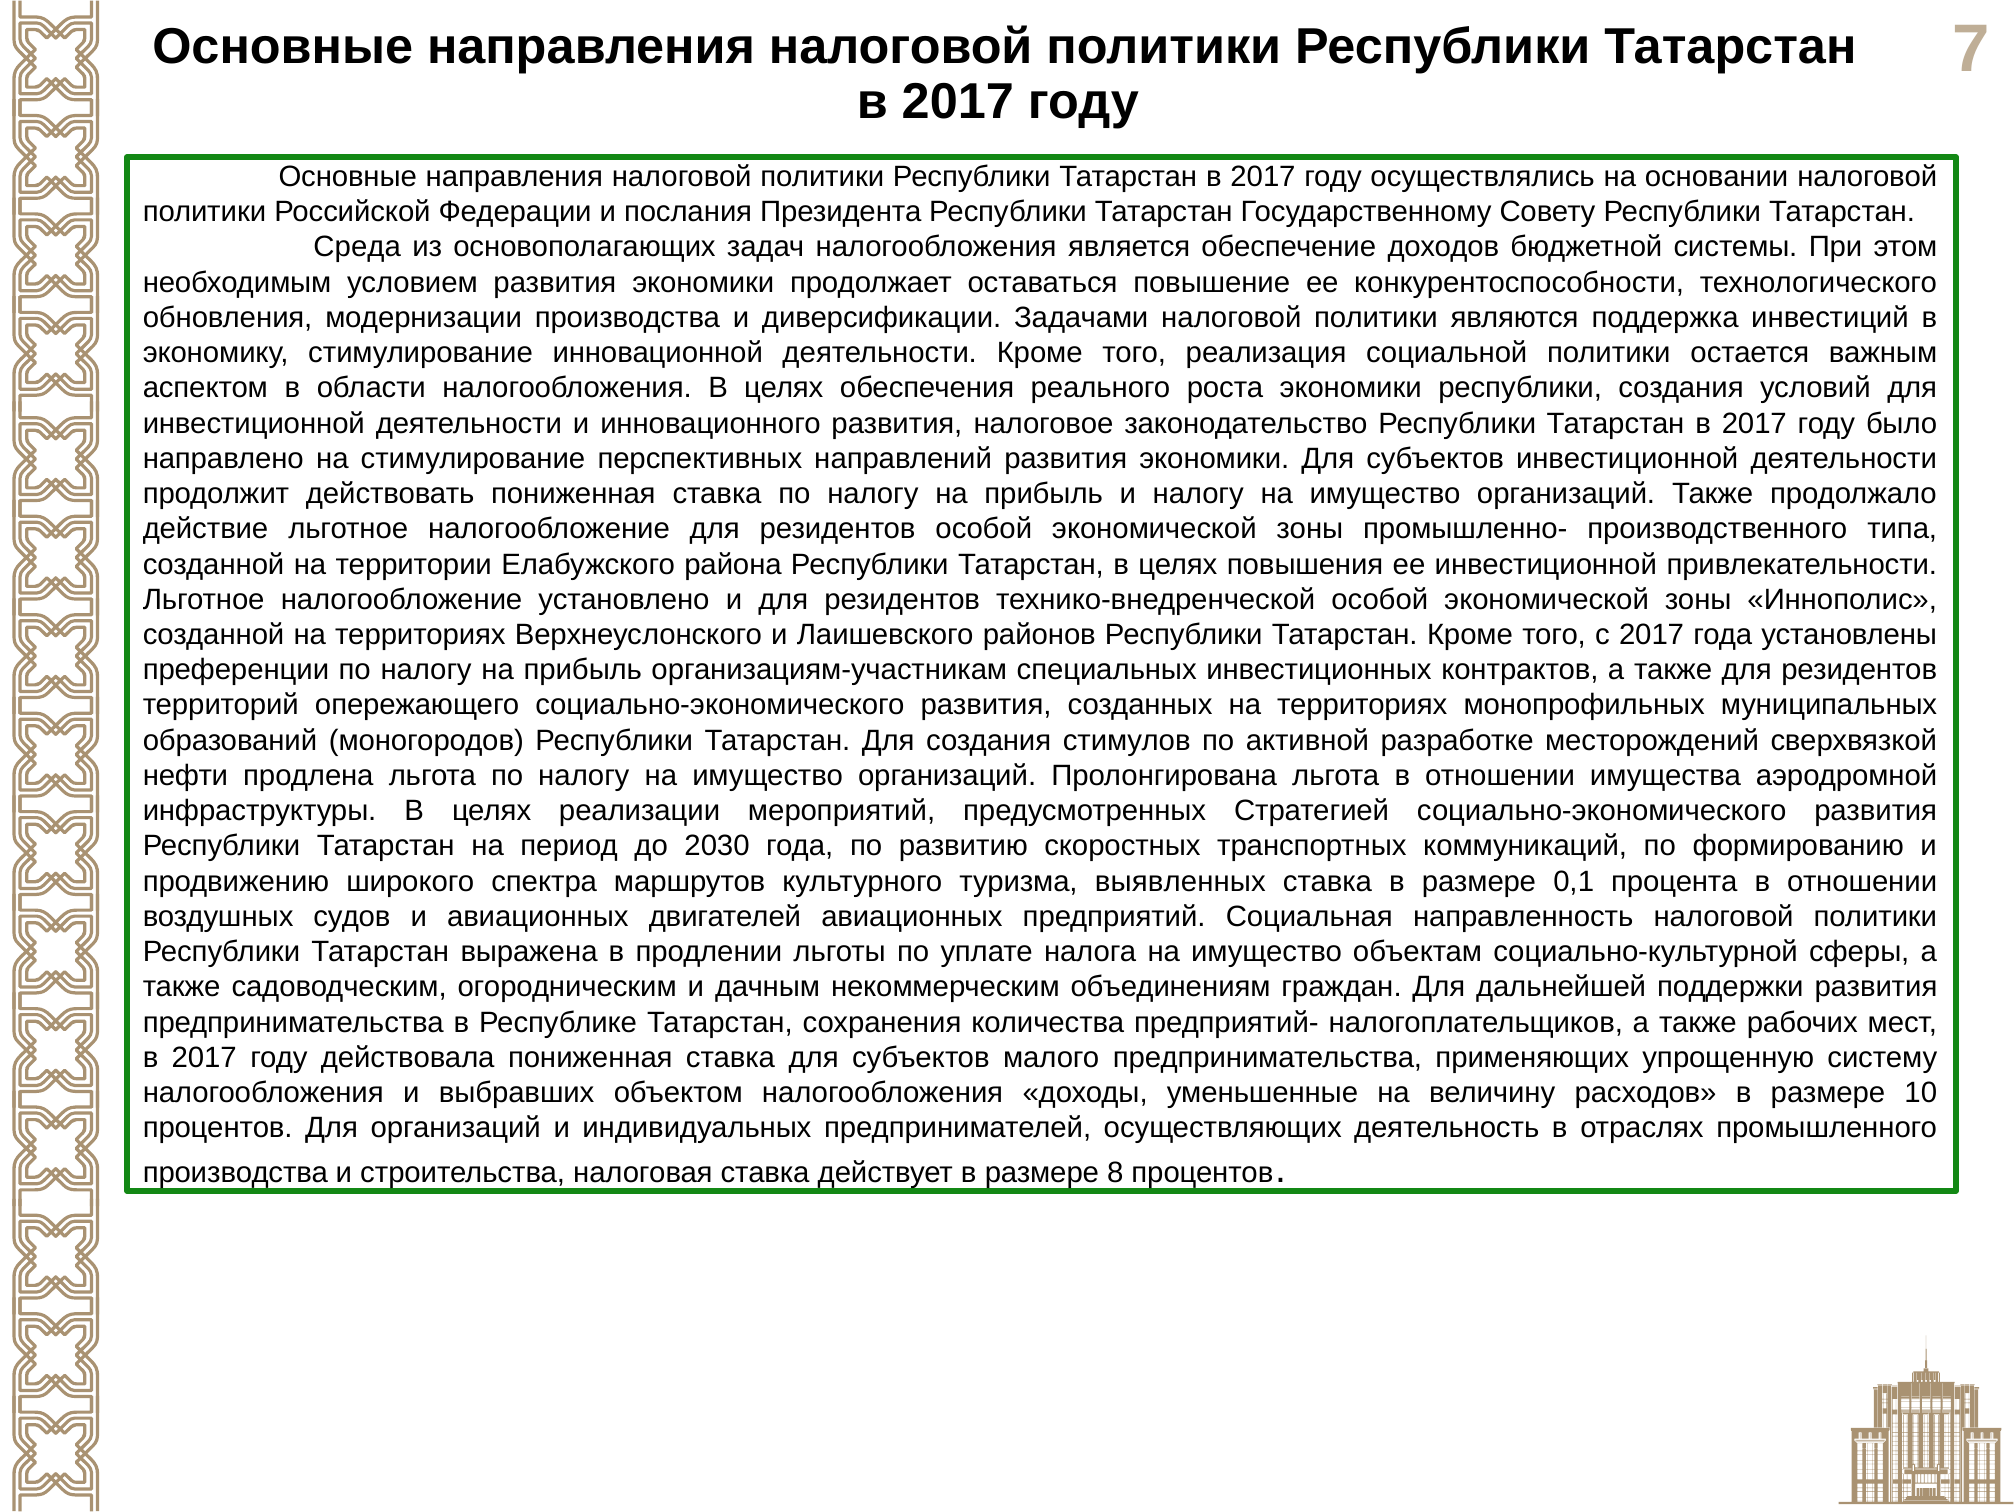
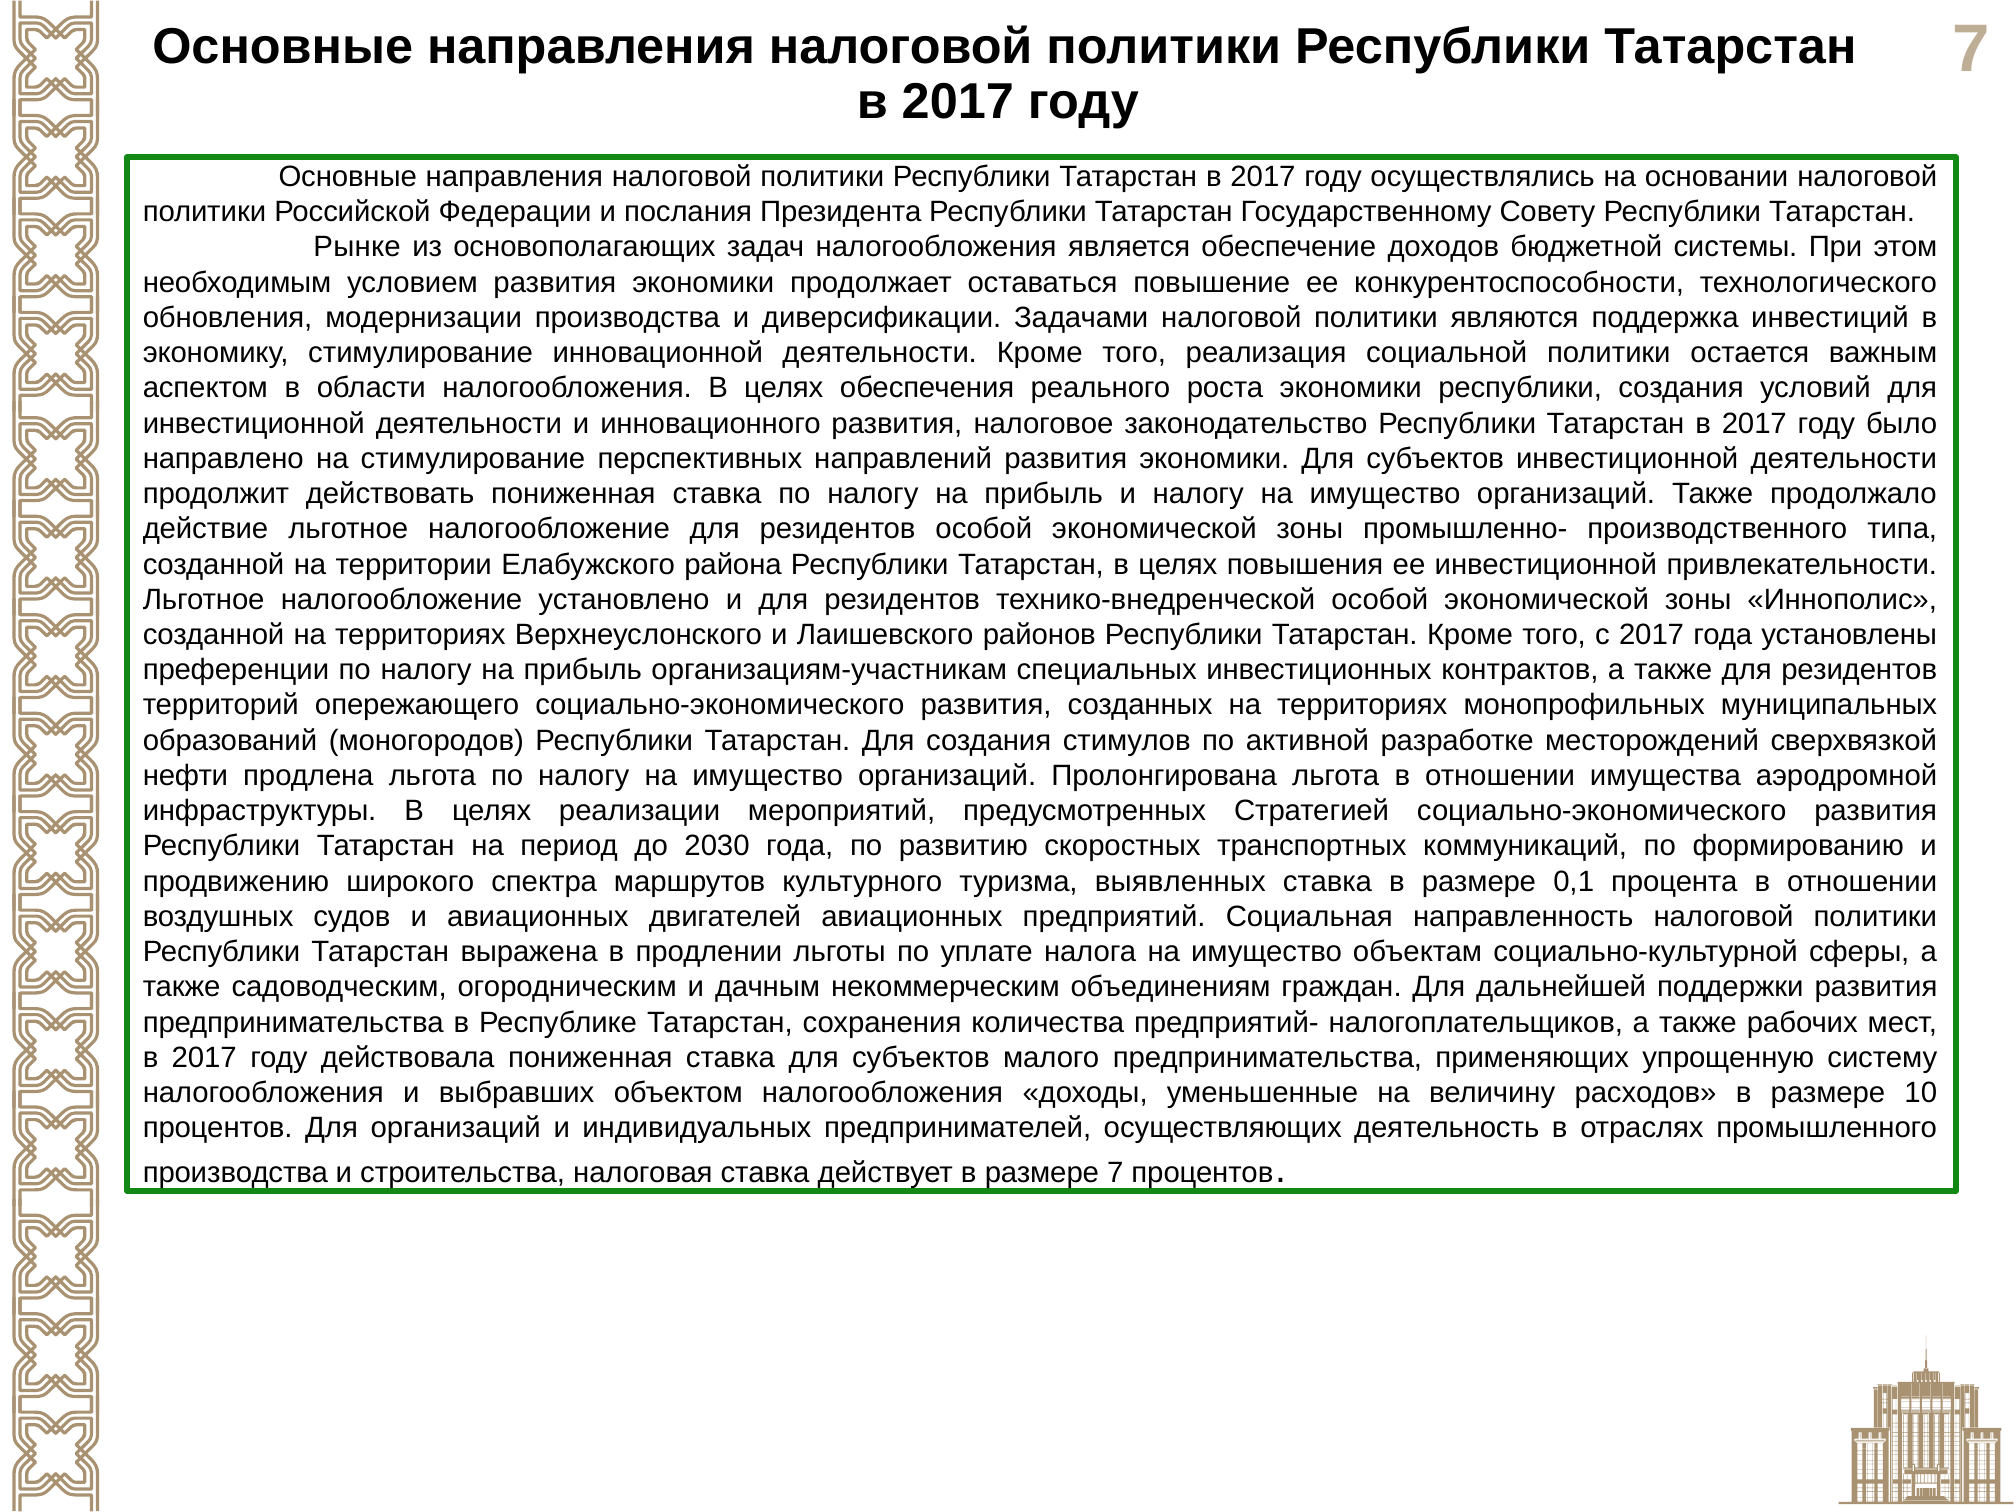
Среда: Среда -> Рынке (357, 247)
размере 8: 8 -> 7 (1115, 1173)
